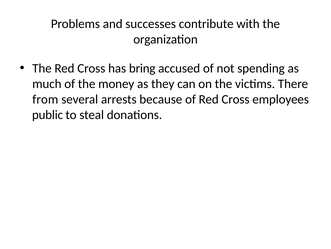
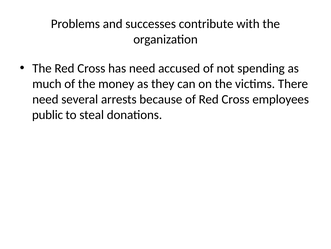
has bring: bring -> need (142, 68)
from: from -> need (45, 99)
